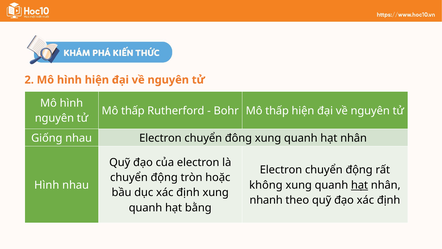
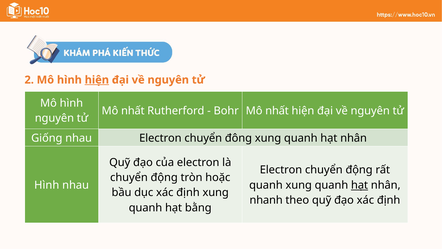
hiện underline: none -> present (97, 80)
thấp: thấp -> nhất (133, 111)
thấp: thấp -> nhất (277, 111)
không: không -> quanh (266, 185)
